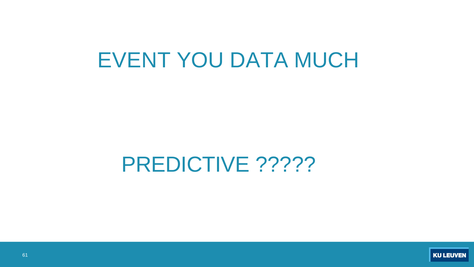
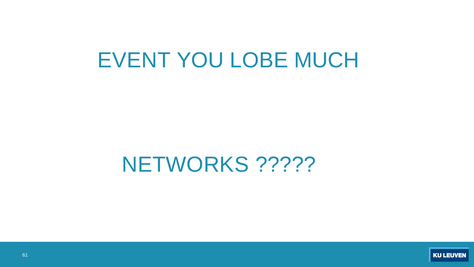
DATA: DATA -> LOBE (259, 60)
PREDICTIVE: PREDICTIVE -> NETWORKS (185, 165)
